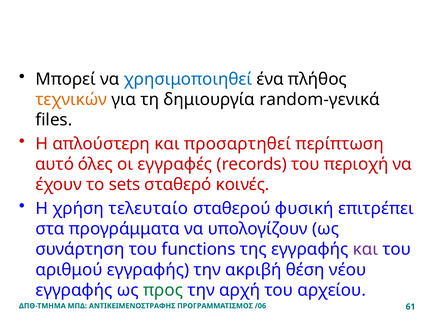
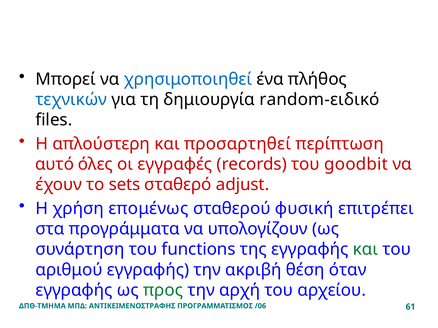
τεχνικών colour: orange -> blue (71, 100)
random-γενικά: random-γενικά -> random-ειδικό (320, 100)
περιοχή: περιοχή -> goodbit (356, 165)
κοινές: κοινές -> adjust (243, 185)
τελευταίο: τελευταίο -> επομένως (148, 209)
και colour: purple -> green (365, 250)
νέου: νέου -> όταν (348, 270)
